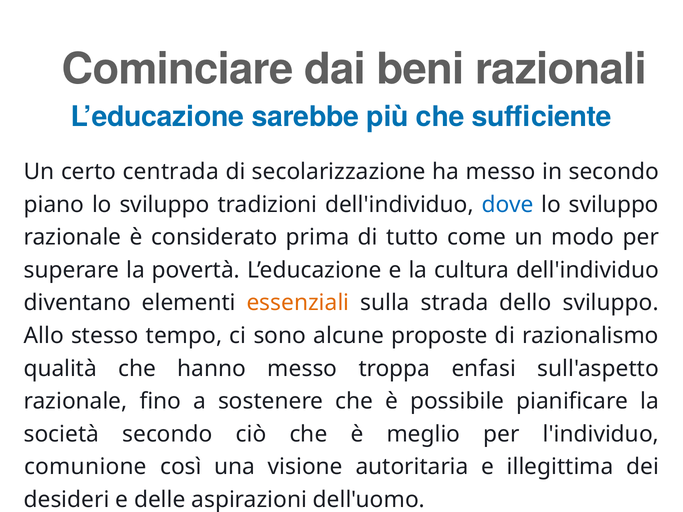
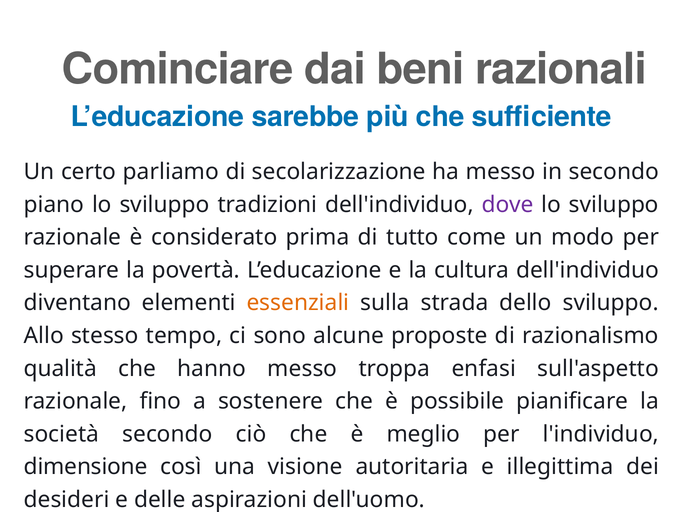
centrada: centrada -> parliamo (171, 172)
dove colour: blue -> purple (508, 205)
comunione: comunione -> dimensione (86, 467)
